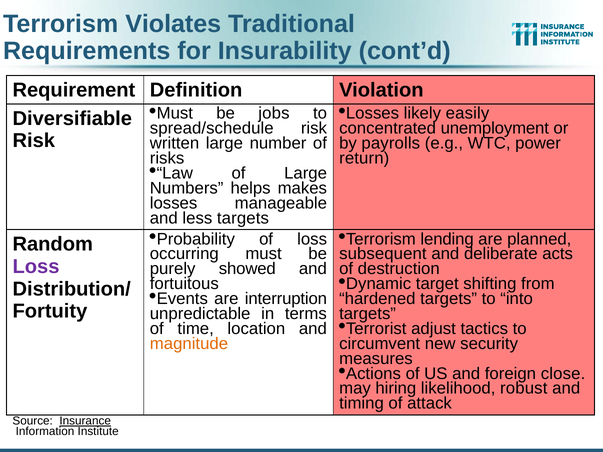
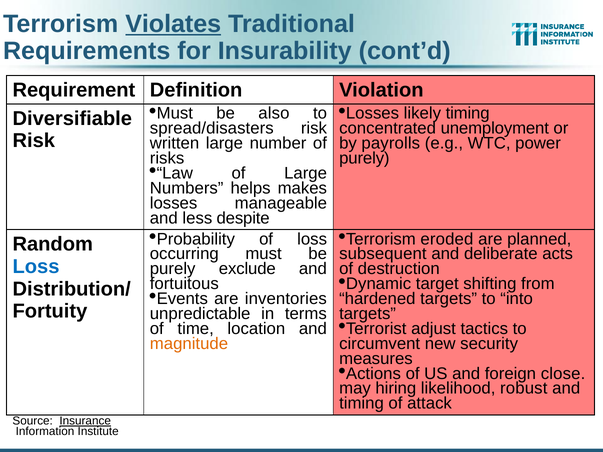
Violates underline: none -> present (173, 24)
jobs: jobs -> also (274, 113)
likely easily: easily -> timing (468, 113)
spread/schedule: spread/schedule -> spread/disasters (212, 128)
return: return -> purely (364, 158)
less targets: targets -> despite (243, 218)
lending: lending -> eroded (447, 239)
Loss colour: purple -> blue (36, 267)
showed: showed -> exclude (247, 269)
interruption: interruption -> inventories (286, 299)
